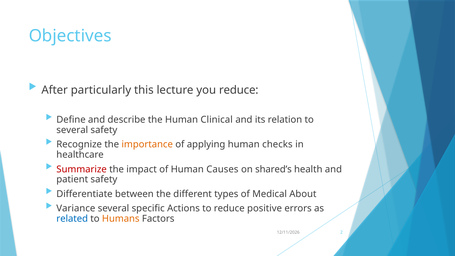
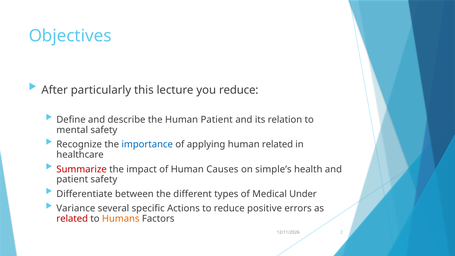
Human Clinical: Clinical -> Patient (217, 120)
several: several -> mental (72, 130)
importance colour: orange -> blue (147, 144)
human checks: checks -> related (278, 144)
shared’s: shared’s -> simple’s (273, 169)
About: About -> Under (303, 194)
related colour: blue -> red (72, 219)
